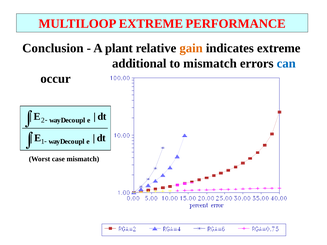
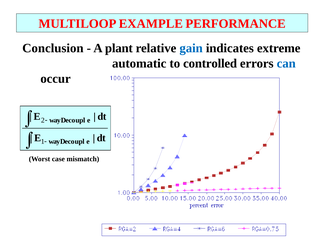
MULTILOOP EXTREME: EXTREME -> EXAMPLE (151, 24)
gain colour: orange -> blue (191, 48)
additional: additional -> automatic (139, 64)
to mismatch: mismatch -> controlled (210, 64)
